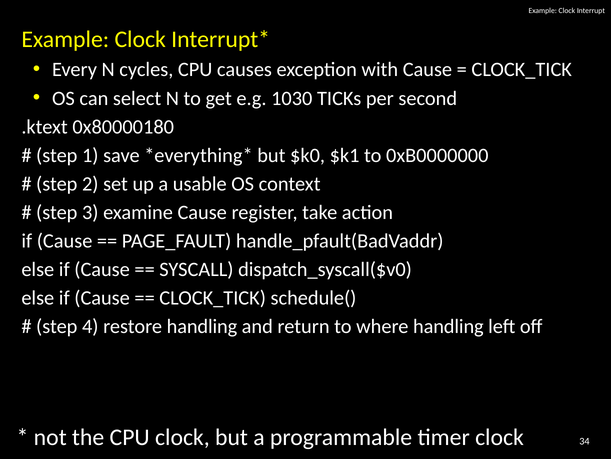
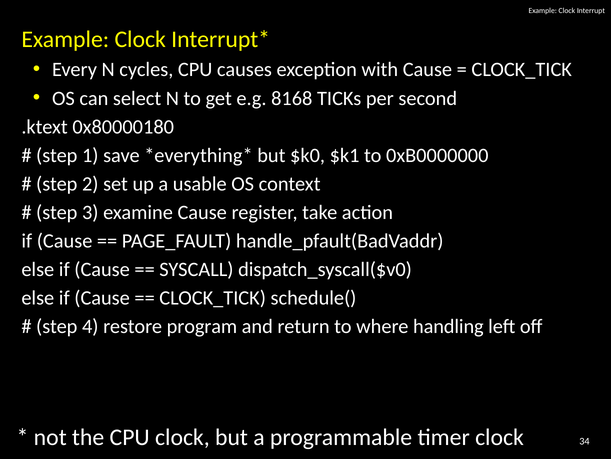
1030: 1030 -> 8168 (292, 98)
restore handling: handling -> program (202, 326)
